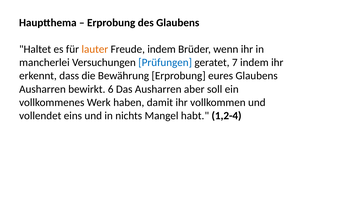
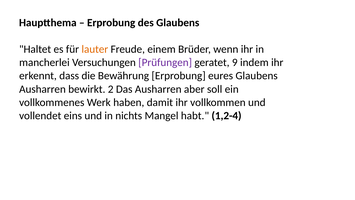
Freude indem: indem -> einem (162, 49)
Prüfungen colour: blue -> purple (165, 62)
7: 7 -> 9 (235, 62)
6: 6 -> 2 (111, 89)
